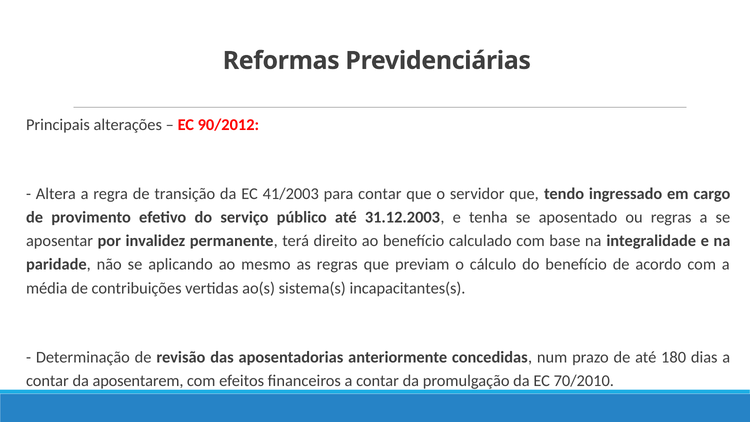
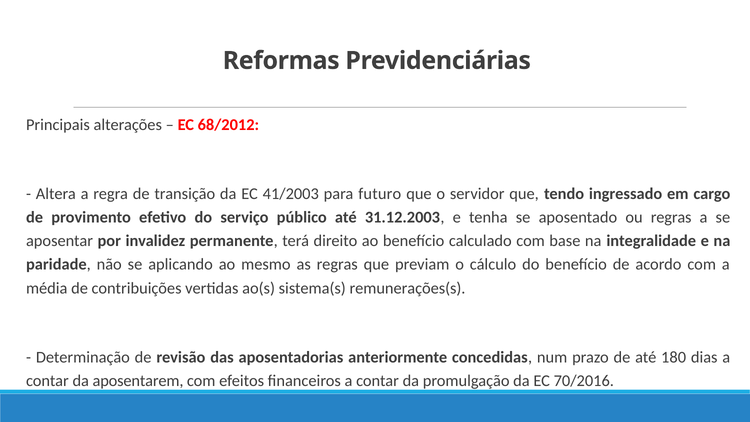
90/2012: 90/2012 -> 68/2012 (228, 125)
para contar: contar -> futuro (380, 194)
incapacitantes(s: incapacitantes(s -> remunerações(s (408, 288)
70/2010: 70/2010 -> 70/2016 (584, 381)
